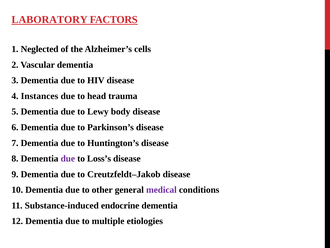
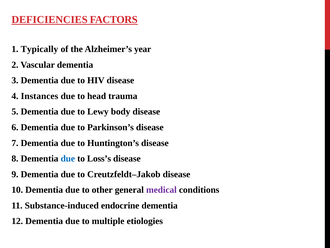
LABORATORY: LABORATORY -> DEFICIENCIES (50, 20)
Neglected: Neglected -> Typically (40, 49)
cells: cells -> year (143, 49)
due colour: purple -> blue (68, 158)
